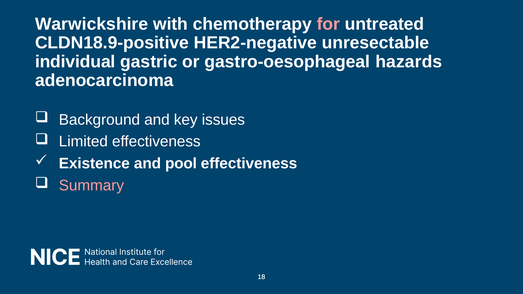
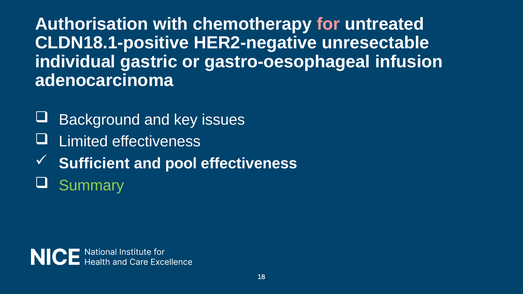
Warwickshire: Warwickshire -> Authorisation (92, 24)
CLDN18.9-positive: CLDN18.9-positive -> CLDN18.1-positive (112, 43)
hazards: hazards -> infusion (409, 62)
Existence: Existence -> Sufficient (94, 164)
Summary colour: pink -> light green (91, 186)
